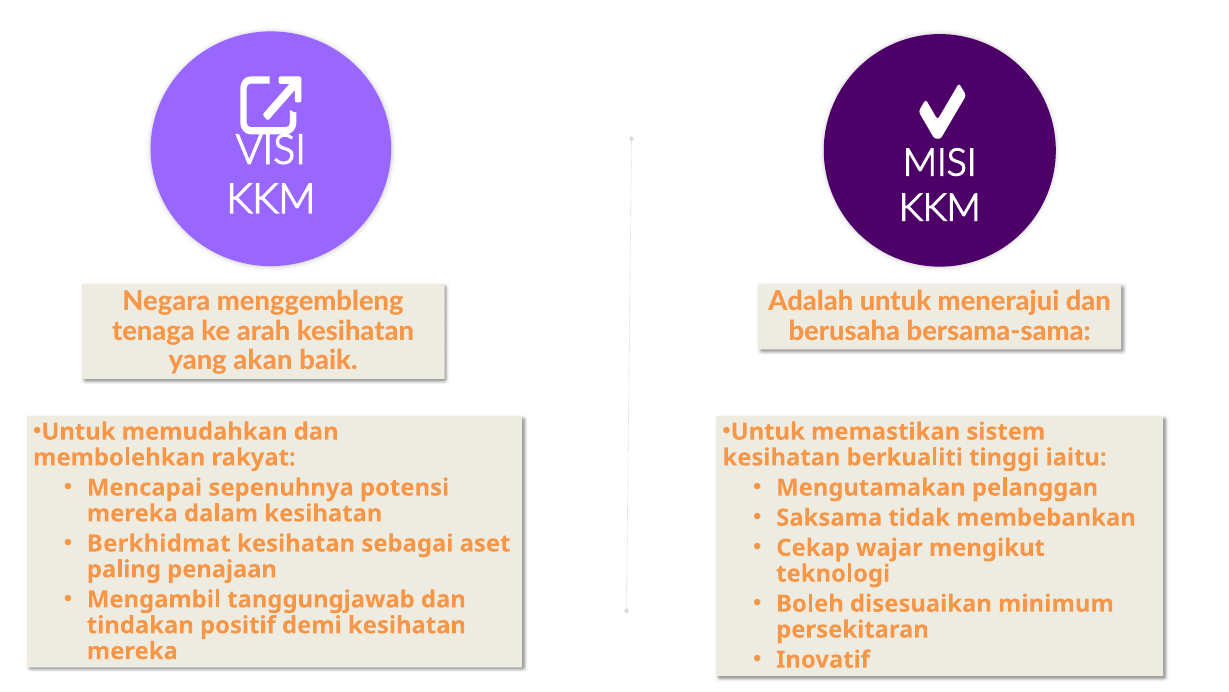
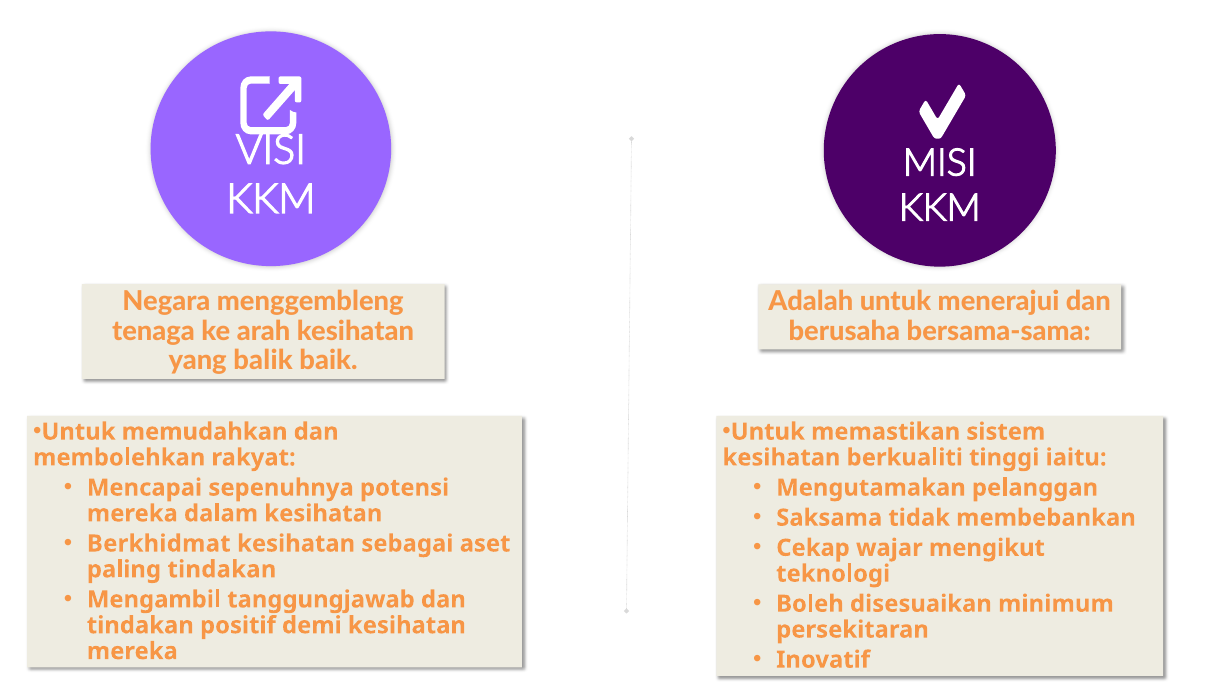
akan: akan -> balik (263, 361)
paling penajaan: penajaan -> tindakan (222, 569)
